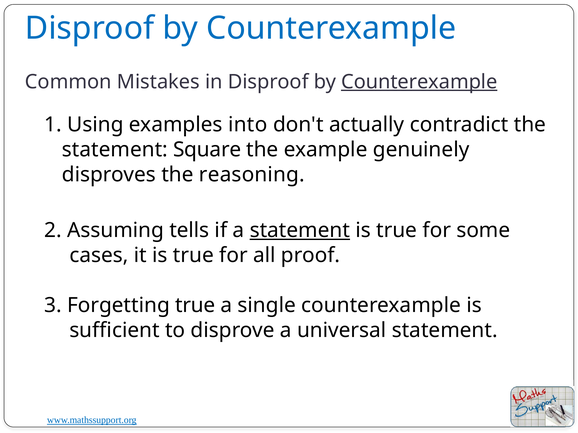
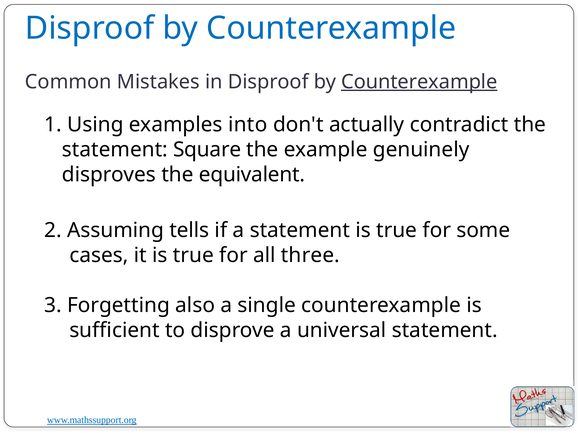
reasoning: reasoning -> equivalent (252, 175)
statement underline: present -> none (300, 231)
proof: proof -> three (310, 256)
Forgetting true: true -> also (195, 306)
